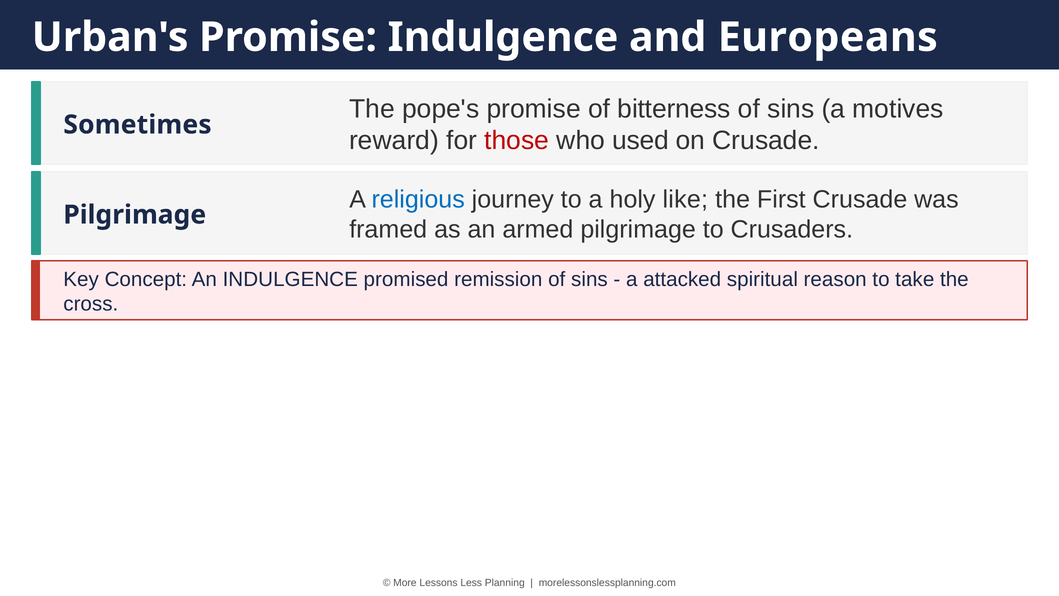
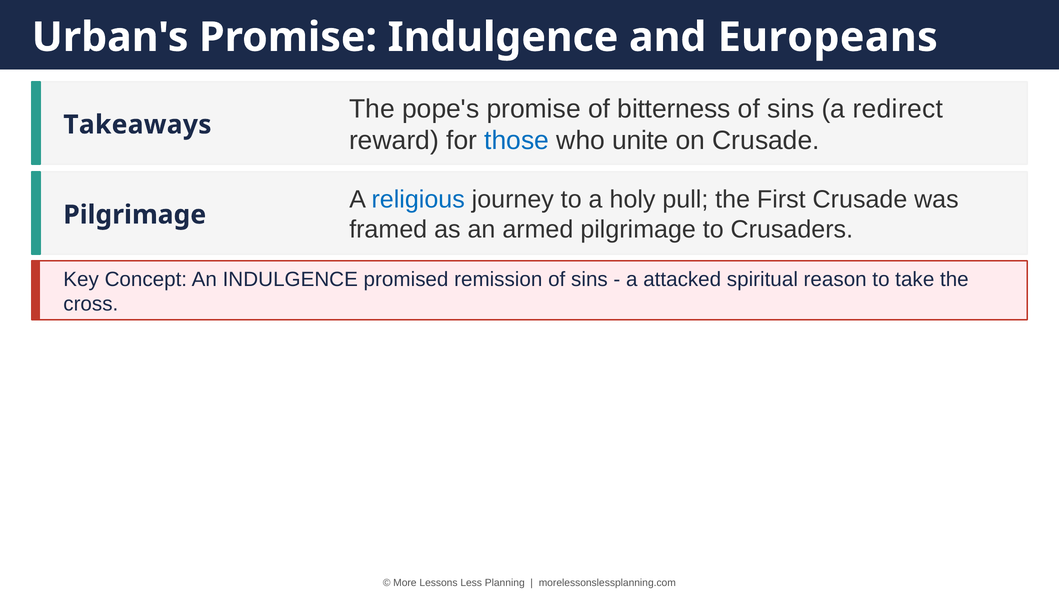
motives: motives -> redirect (898, 109)
Sometimes: Sometimes -> Takeaways (137, 125)
those colour: red -> blue (517, 141)
used: used -> unite (640, 141)
like: like -> pull (685, 200)
